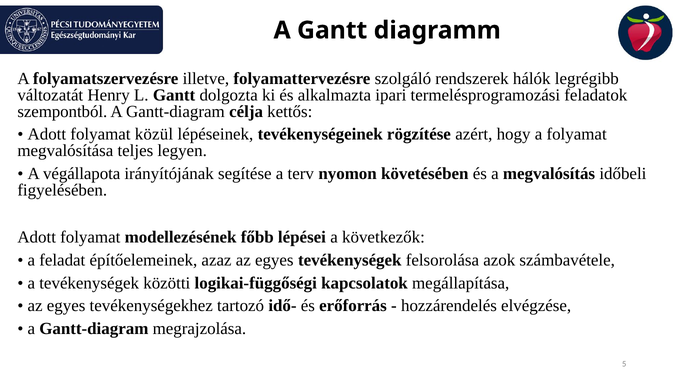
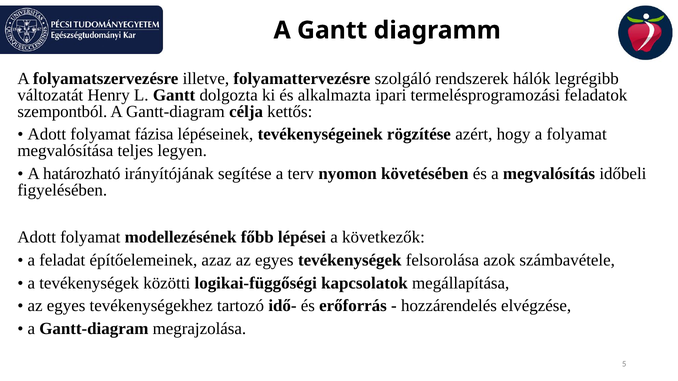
közül: közül -> fázisa (154, 134)
végállapota: végállapota -> határozható (82, 174)
